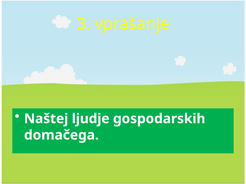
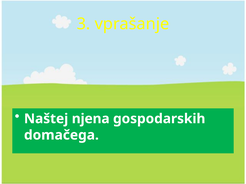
ljudje: ljudje -> njena (91, 119)
